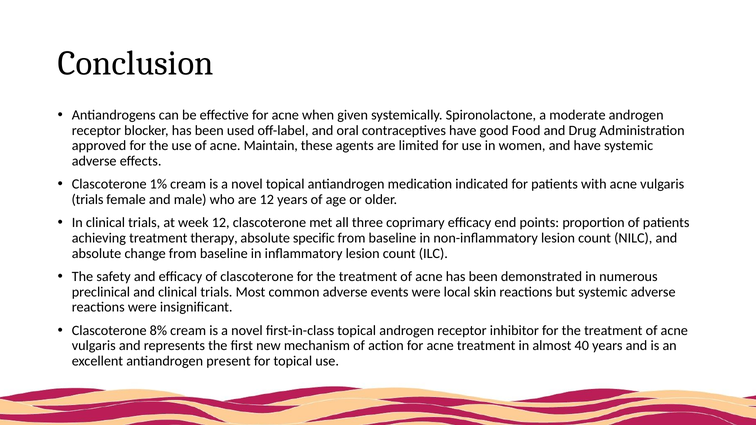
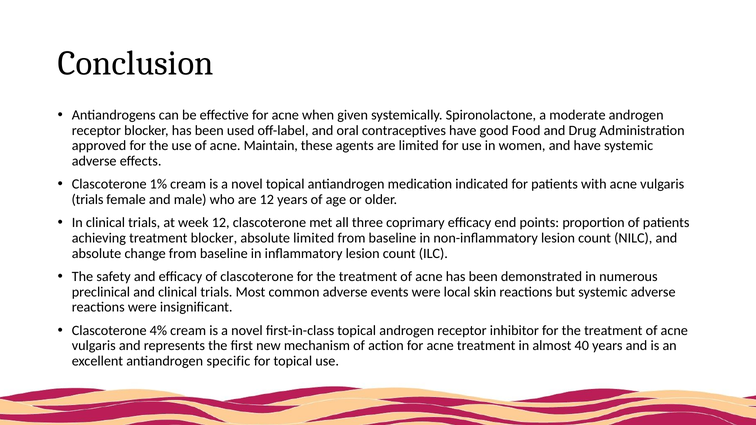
treatment therapy: therapy -> blocker (214, 238)
absolute specific: specific -> limited (314, 238)
8%: 8% -> 4% (158, 331)
present: present -> specific (228, 361)
